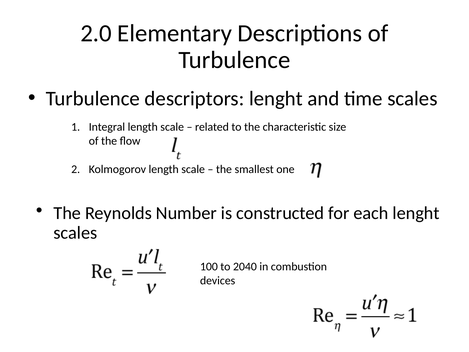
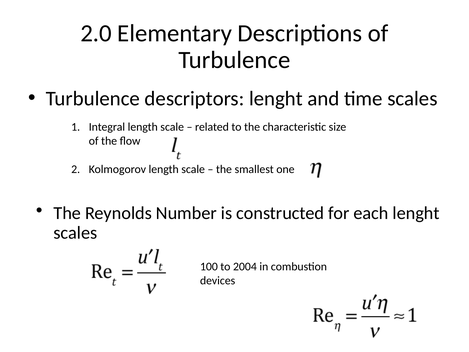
2040: 2040 -> 2004 (245, 266)
